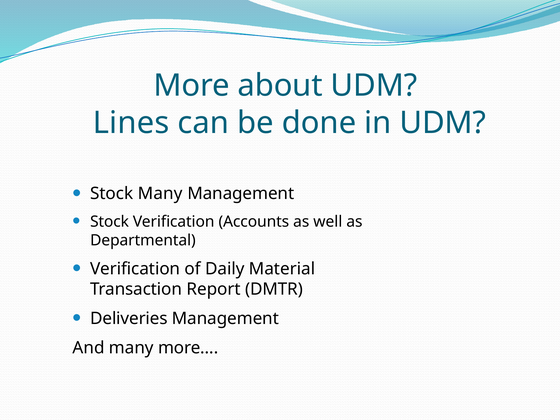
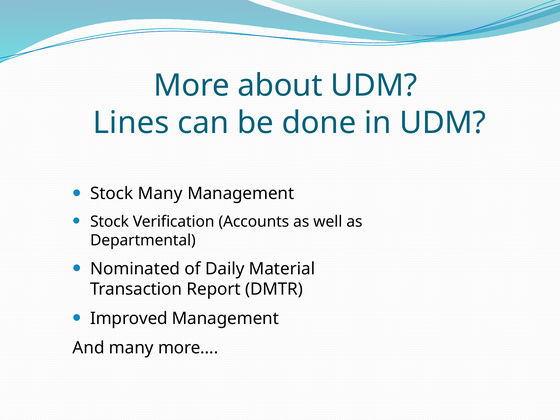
Verification: Verification -> Nominated (135, 269)
Deliveries: Deliveries -> Improved (129, 319)
